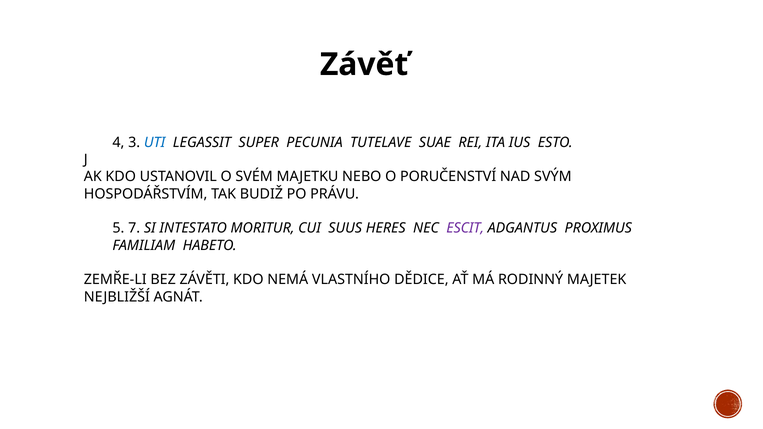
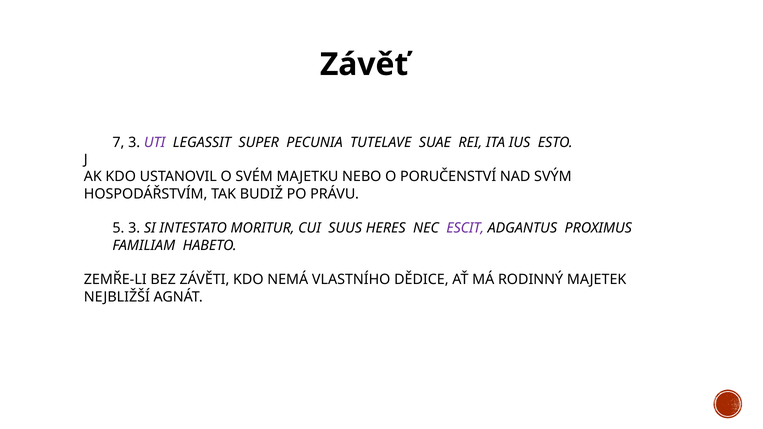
4: 4 -> 7 (118, 142)
UTI colour: blue -> purple (155, 142)
5 7: 7 -> 3 (134, 228)
